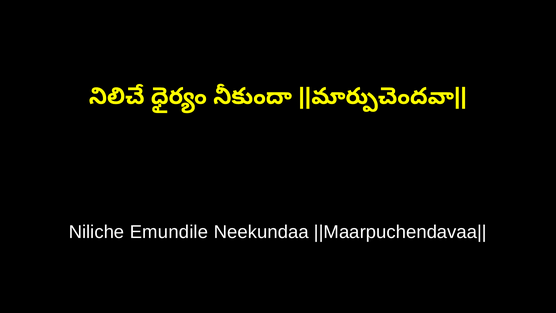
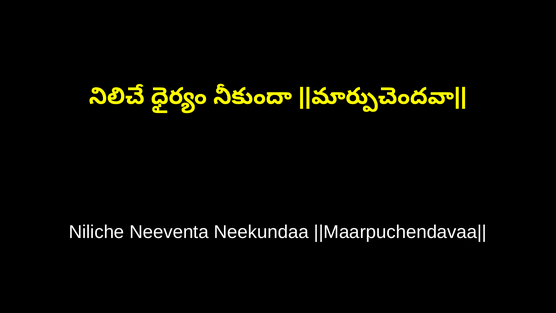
Emundile: Emundile -> Neeventa (169, 232)
